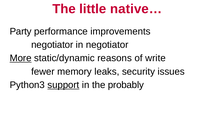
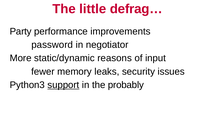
native…: native… -> defrag… (136, 9)
negotiator: negotiator -> password (52, 45)
More underline: present -> none (21, 58)
write: write -> input (156, 58)
